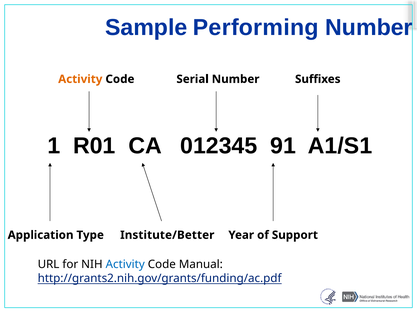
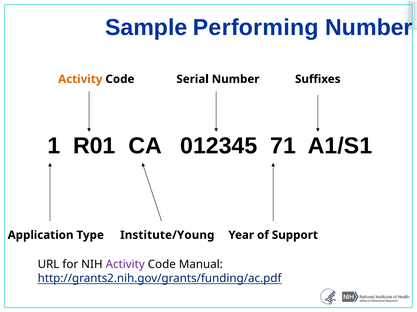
91: 91 -> 71 (283, 146)
Institute/Better: Institute/Better -> Institute/Young (167, 236)
Activity colour: blue -> purple (125, 265)
